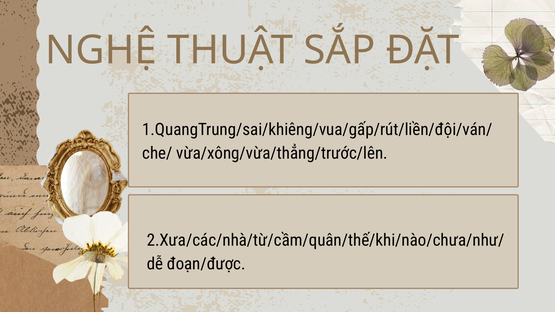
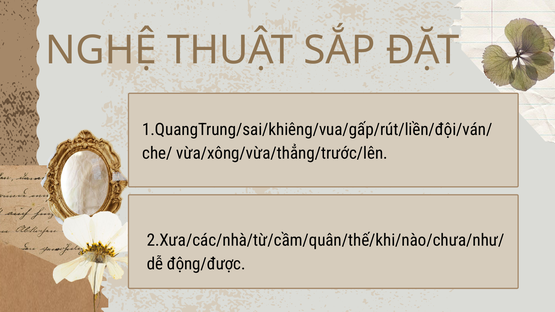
đoạn/được: đoạn/được -> động/được (206, 264)
